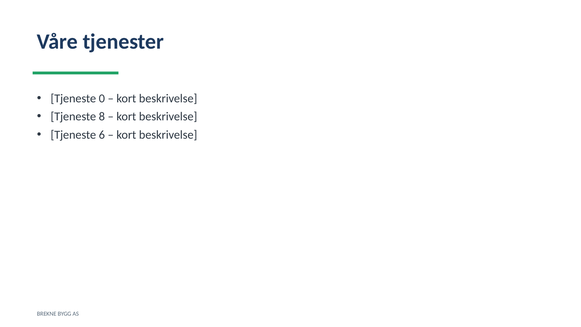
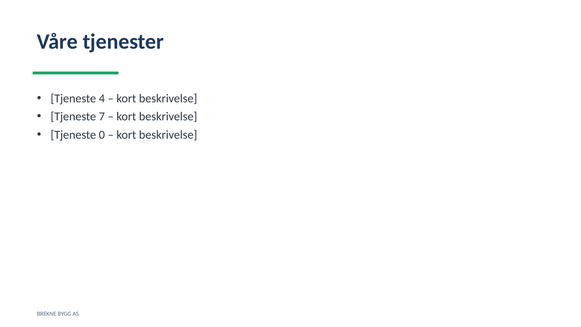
0: 0 -> 4 (102, 98)
8: 8 -> 7 (102, 117)
6: 6 -> 0 (102, 135)
